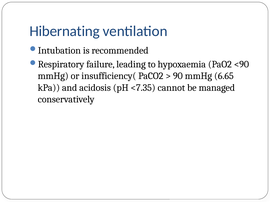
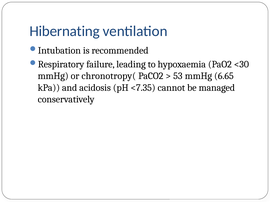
<90: <90 -> <30 (241, 64)
insufficiency(: insufficiency( -> chronotropy( (109, 76)
90: 90 -> 53 (178, 76)
